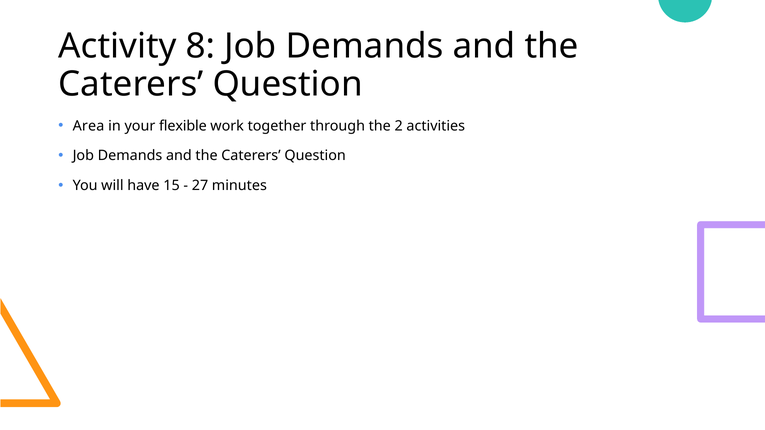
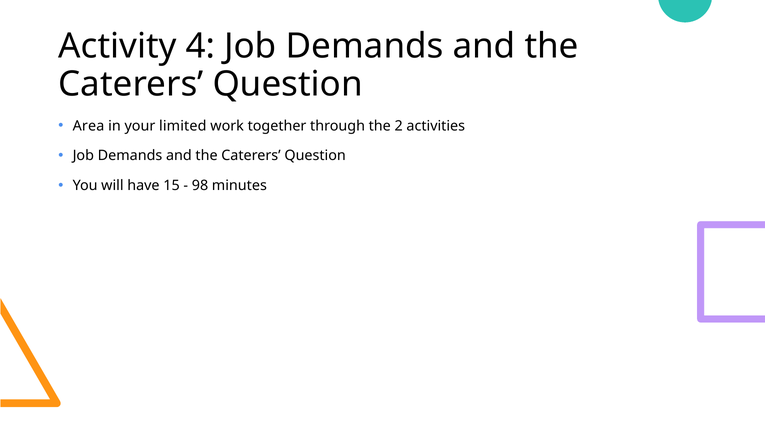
8: 8 -> 4 (200, 46)
flexible: flexible -> limited (183, 126)
27: 27 -> 98 (200, 186)
